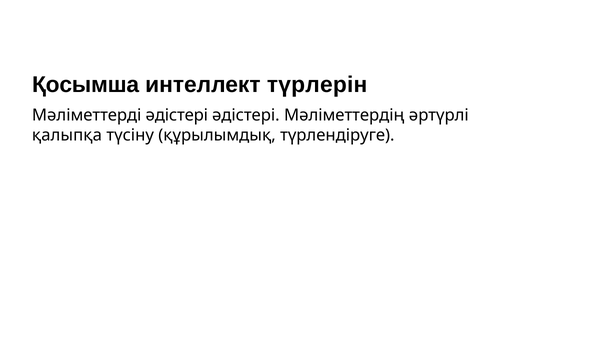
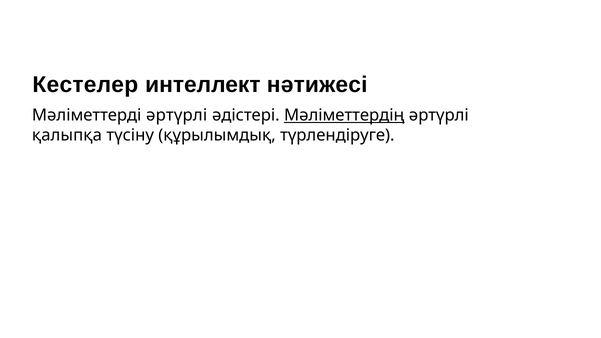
Қосымша: Қосымша -> Кестелер (85, 85)
түрлерін: түрлерін -> нәтижесі (317, 85)
Мәліметтерді әдістері: әдістері -> әртүрлі (177, 115)
Мәліметтердің underline: none -> present (344, 115)
